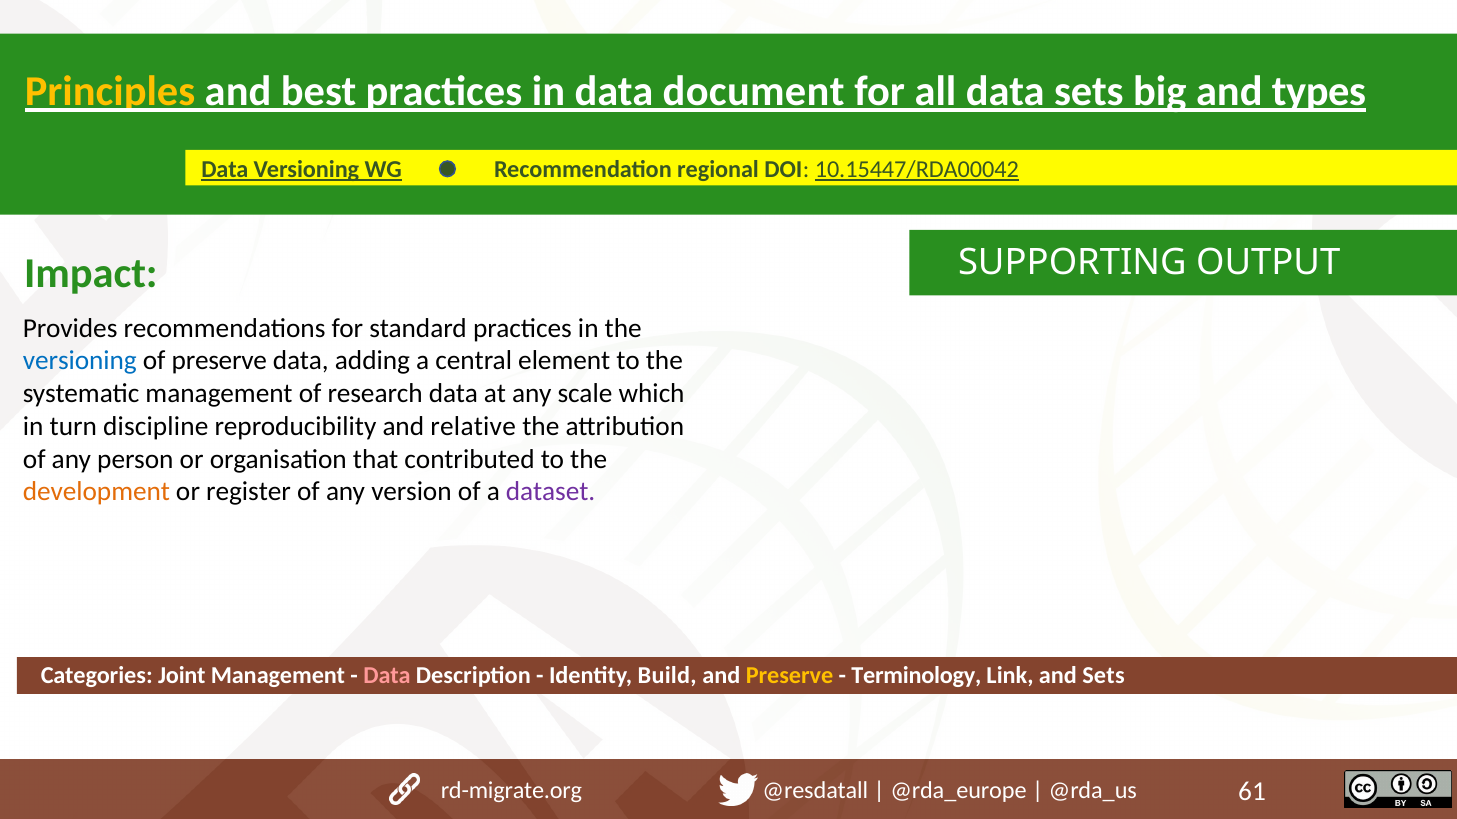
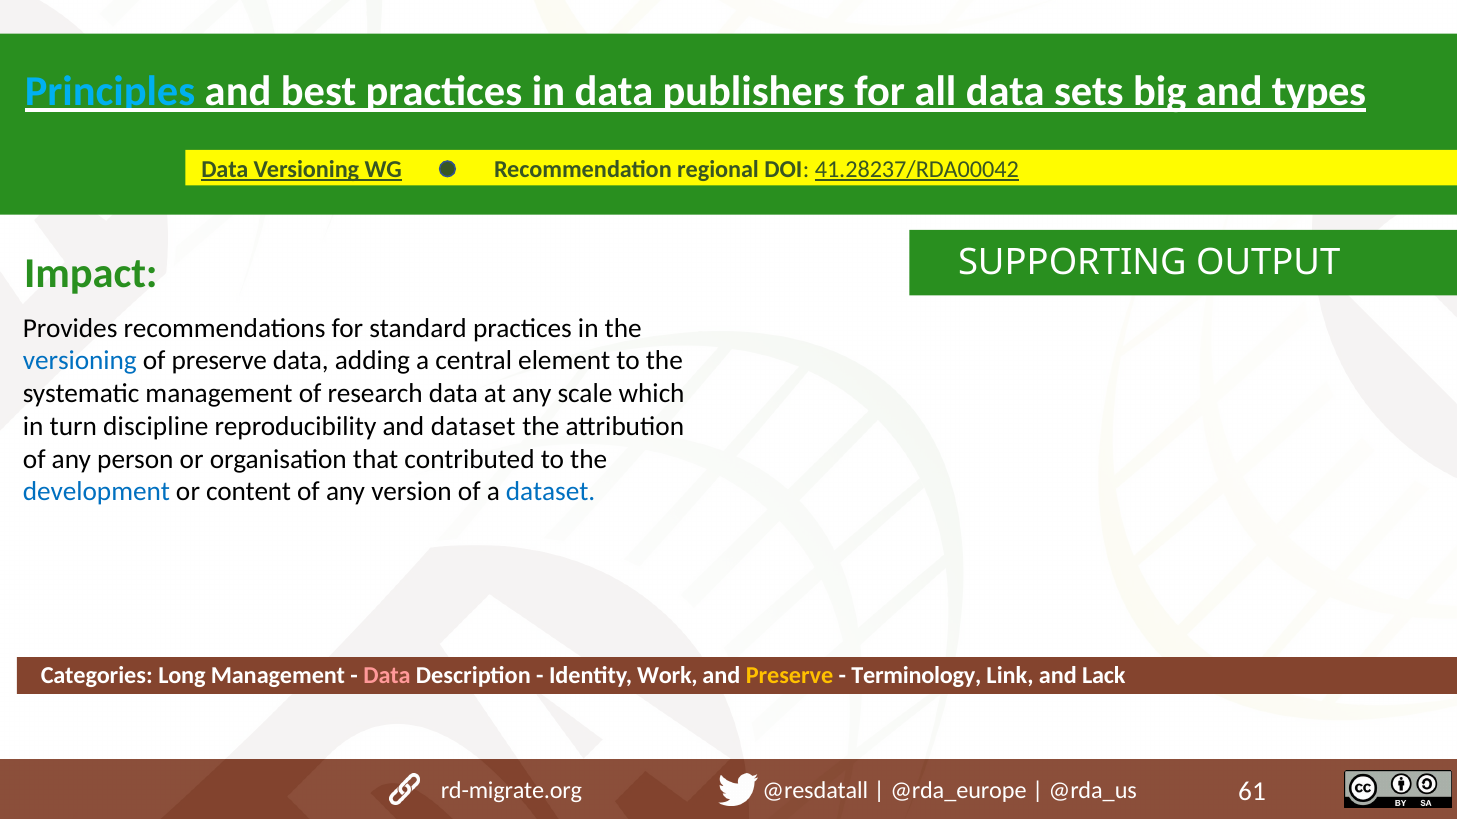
Principles colour: yellow -> light blue (110, 92)
document: document -> publishers (754, 92)
10.15447/RDA00042: 10.15447/RDA00042 -> 41.28237/RDA00042 (917, 169)
and relative: relative -> dataset (473, 427)
development colour: orange -> blue (96, 492)
register: register -> content (249, 492)
dataset colour: purple -> blue (551, 492)
Joint: Joint -> Long (182, 675)
Build: Build -> Work (667, 675)
and Sets: Sets -> Lack (1104, 675)
